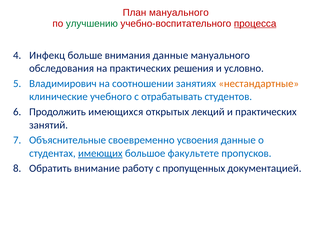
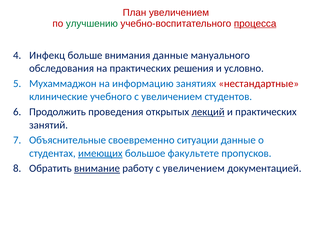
План мануального: мануального -> увеличением (179, 13)
Владимирович: Владимирович -> Мухаммаджон (63, 84)
соотношении: соотношении -> информацию (143, 84)
нестандартные colour: orange -> red (259, 84)
отрабатывать: отрабатывать -> увеличением (172, 97)
имеющихся: имеющихся -> проведения (116, 112)
лекций underline: none -> present (208, 112)
усвоения: усвоения -> ситуации (198, 140)
внимание underline: none -> present (97, 168)
работу с пропущенных: пропущенных -> увеличением (194, 168)
